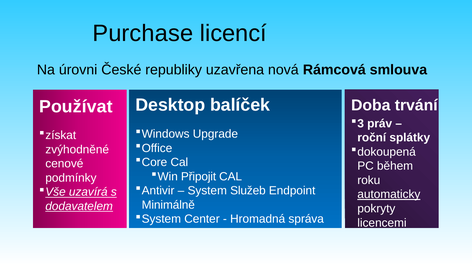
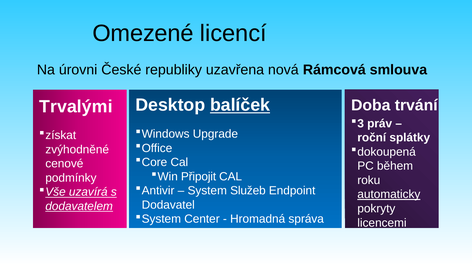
Purchase: Purchase -> Omezené (143, 33)
balíček underline: none -> present (240, 105)
Používat: Používat -> Trvalými (76, 106)
Minimálně: Minimálně -> Dodavatel (168, 204)
